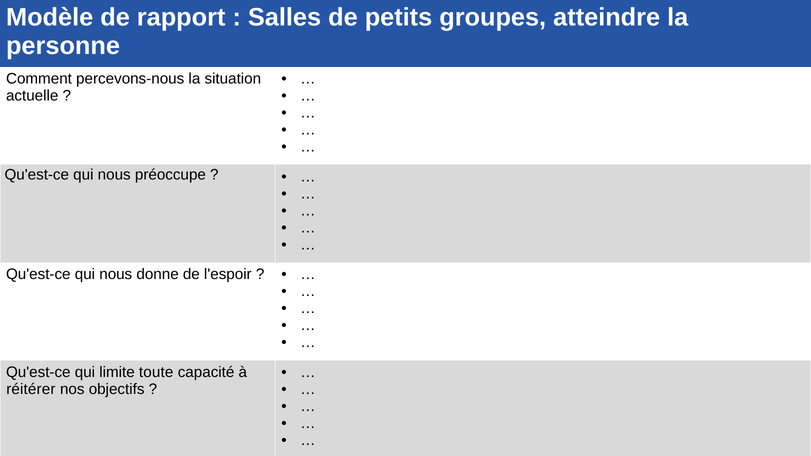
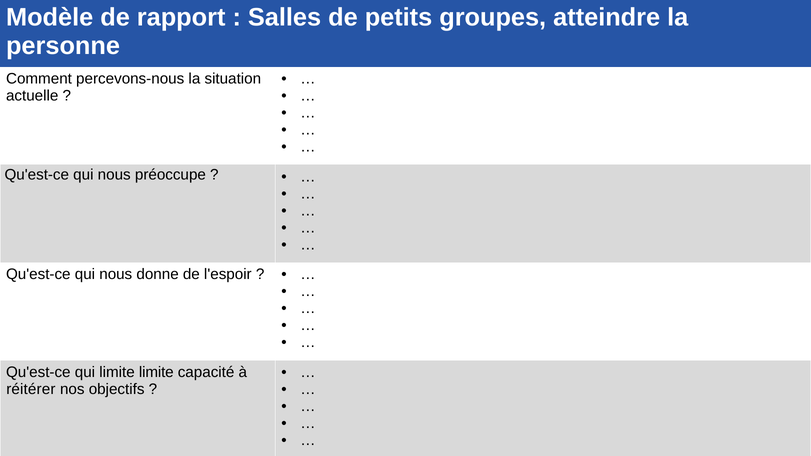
limite toute: toute -> limite (156, 372)
